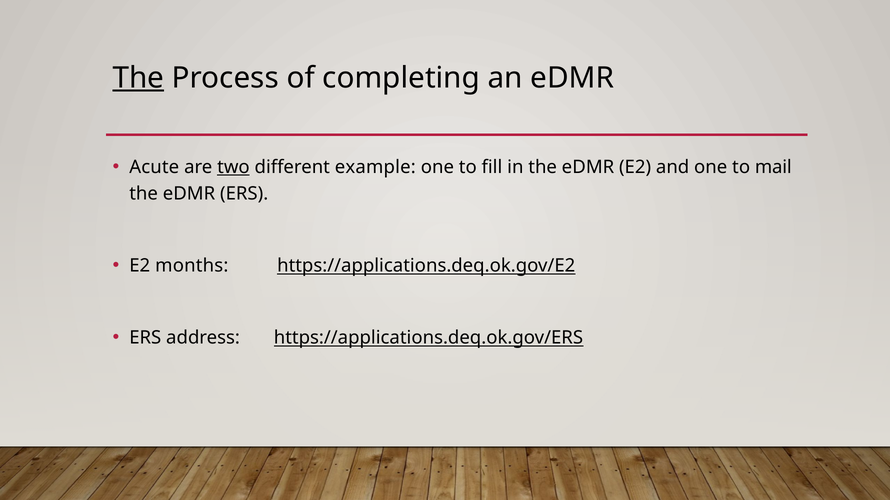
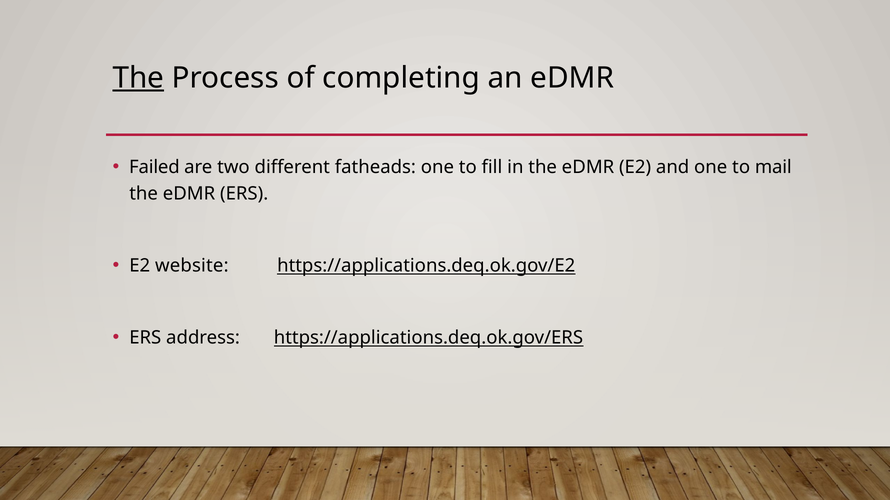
Acute: Acute -> Failed (154, 167)
two underline: present -> none (233, 167)
example: example -> fatheads (375, 167)
months: months -> website (192, 266)
